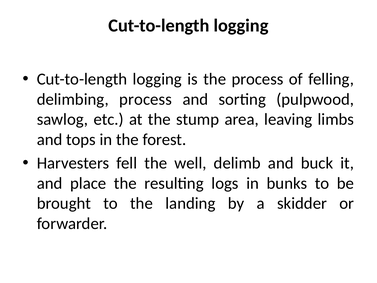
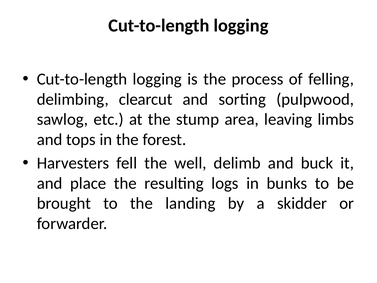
delimbing process: process -> clearcut (146, 99)
